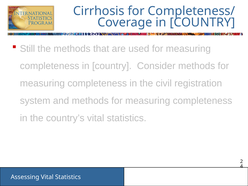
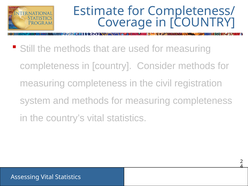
Cirrhosis: Cirrhosis -> Estimate (99, 11)
